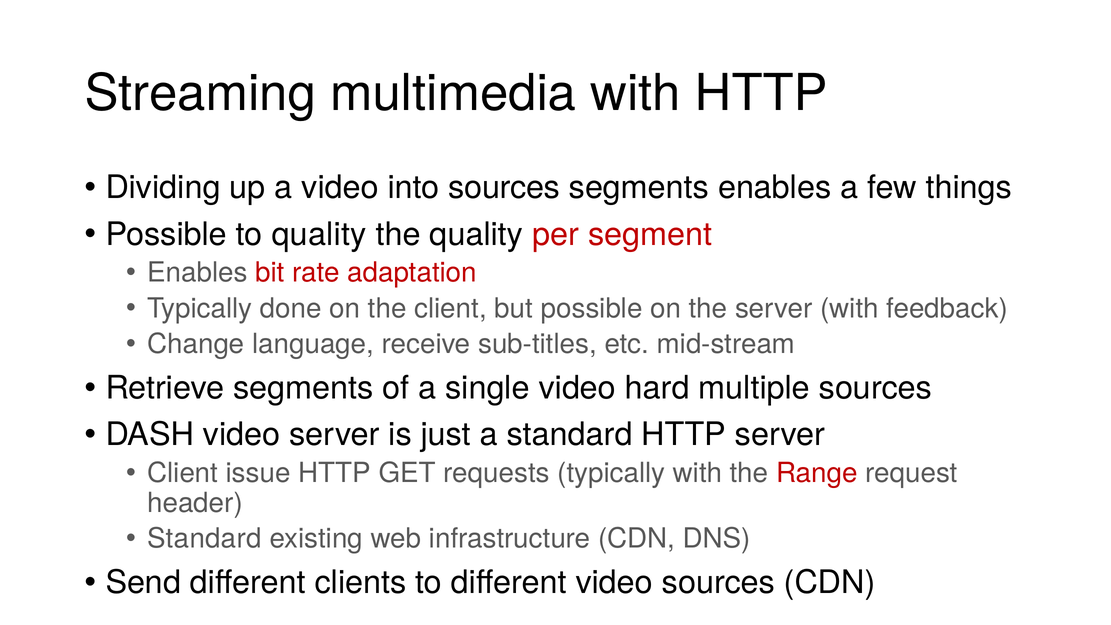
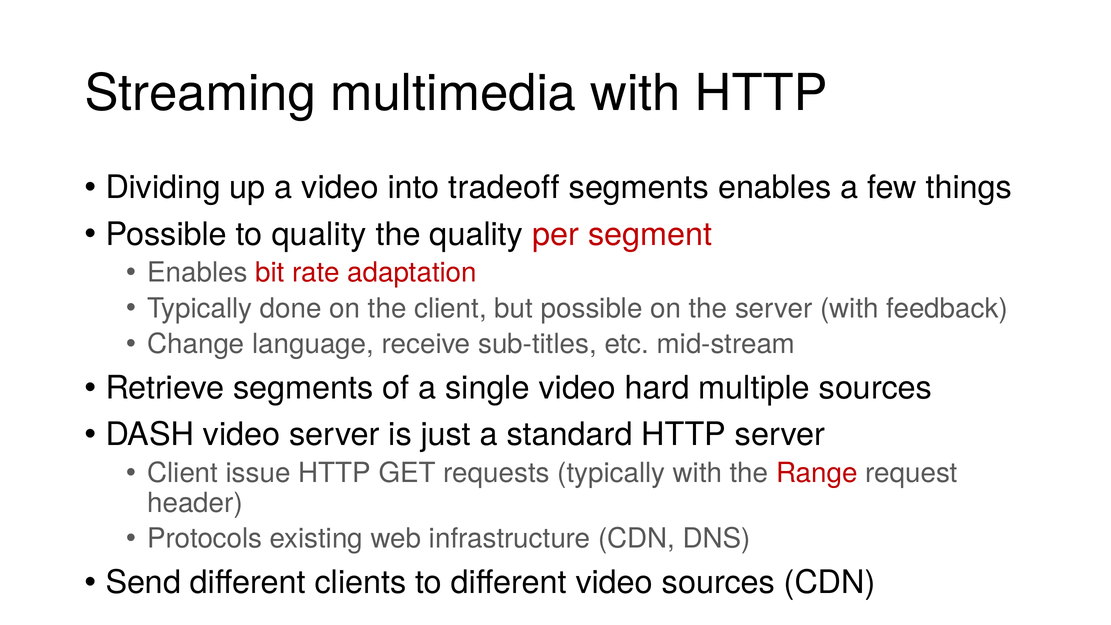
into sources: sources -> tradeoff (504, 188)
Standard: Standard -> Protocols (205, 539)
